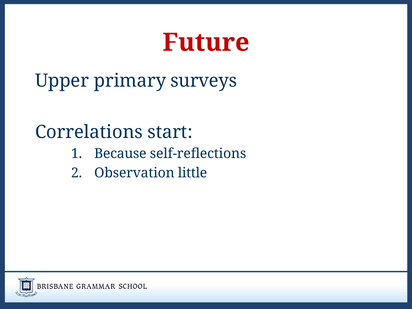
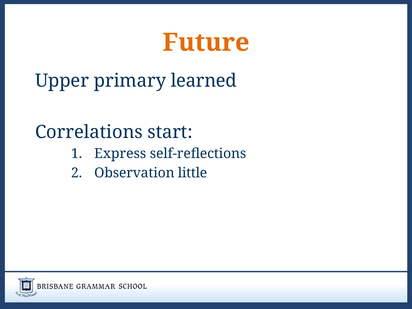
Future colour: red -> orange (206, 42)
surveys: surveys -> learned (204, 81)
Because: Because -> Express (120, 154)
